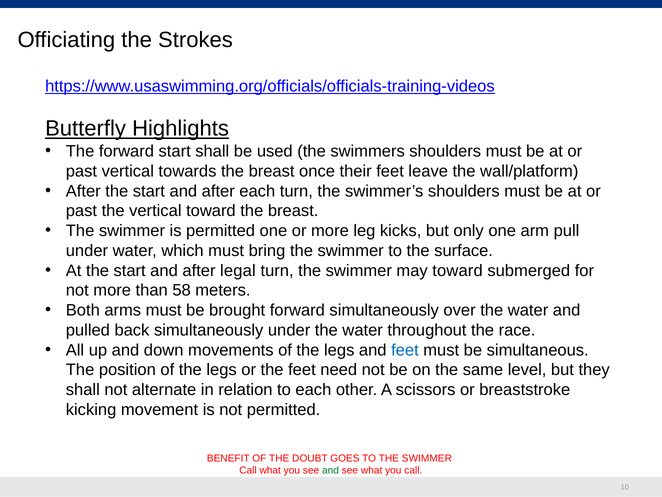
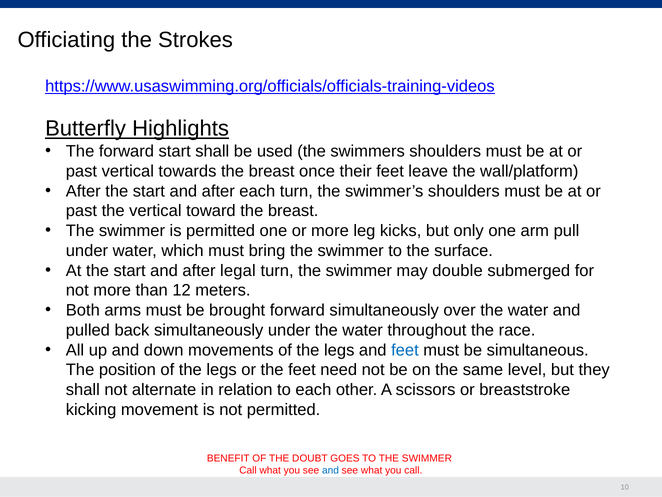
may toward: toward -> double (458, 270)
58: 58 -> 12 (182, 290)
and colour: green -> blue (330, 470)
